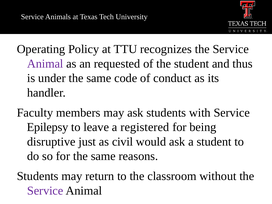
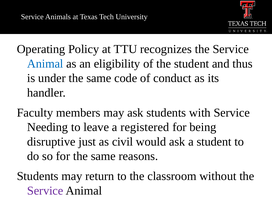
Animal colour: purple -> blue (45, 64)
requested: requested -> eligibility (117, 64)
Epilepsy: Epilepsy -> Needing (48, 127)
